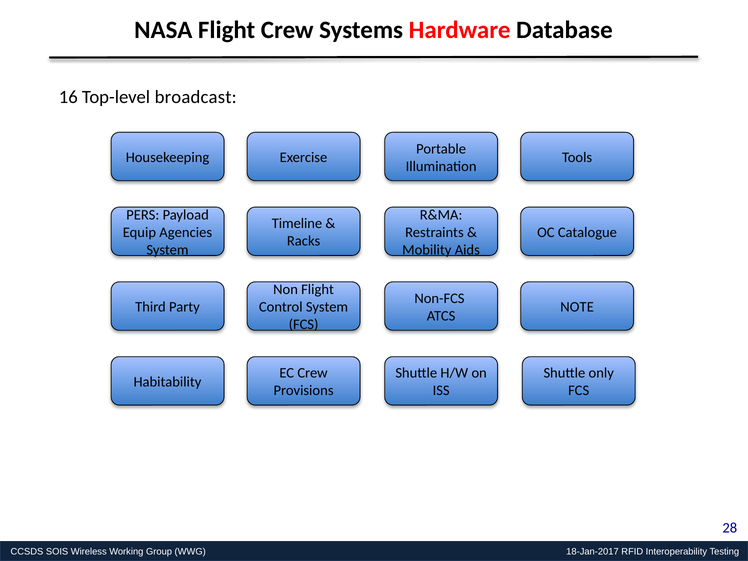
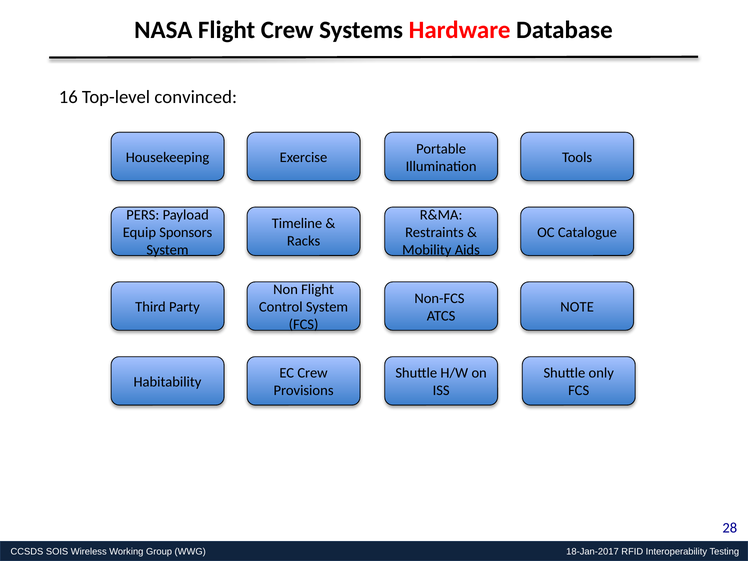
broadcast: broadcast -> convinced (196, 97)
Agencies: Agencies -> Sponsors (186, 232)
